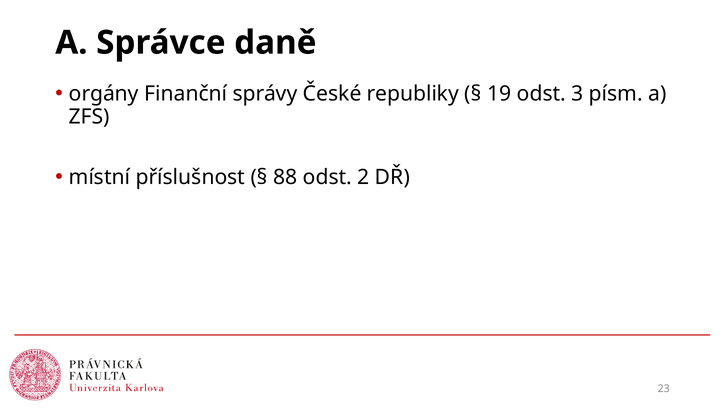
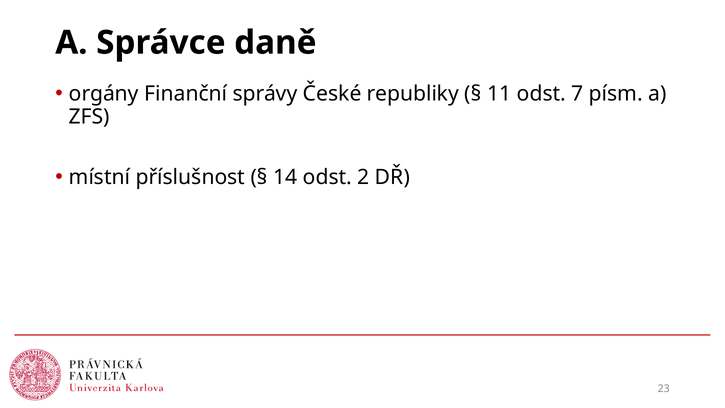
19: 19 -> 11 (499, 94)
3: 3 -> 7 (577, 94)
88: 88 -> 14 (285, 177)
